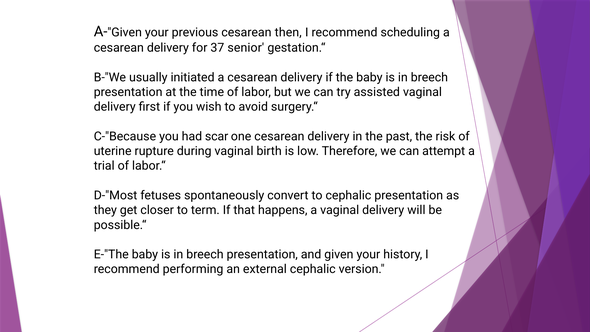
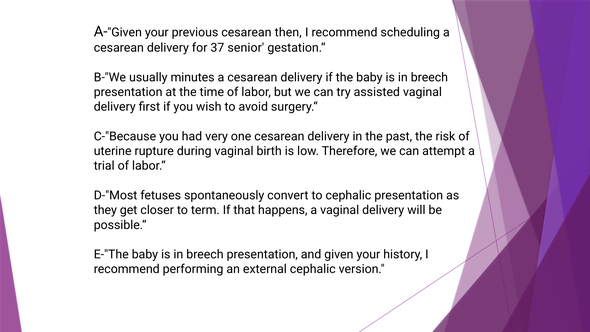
initiated: initiated -> minutes (193, 77)
scar: scar -> very (217, 136)
